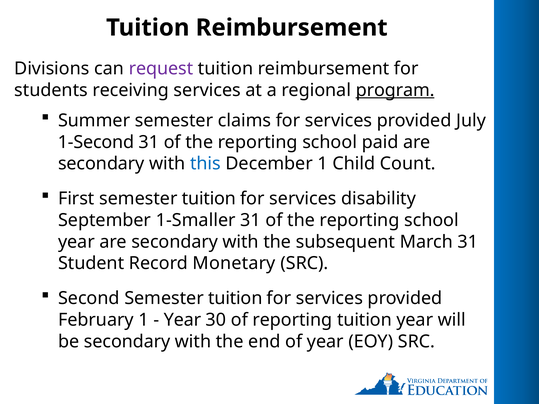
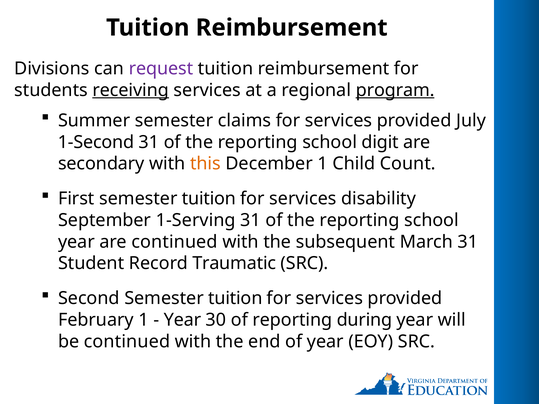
receiving underline: none -> present (131, 90)
paid: paid -> digit (380, 142)
this colour: blue -> orange (205, 164)
1-Smaller: 1-Smaller -> 1-Serving (196, 220)
year are secondary: secondary -> continued (175, 242)
Monetary: Monetary -> Traumatic (234, 264)
reporting tuition: tuition -> during (364, 320)
be secondary: secondary -> continued (127, 342)
